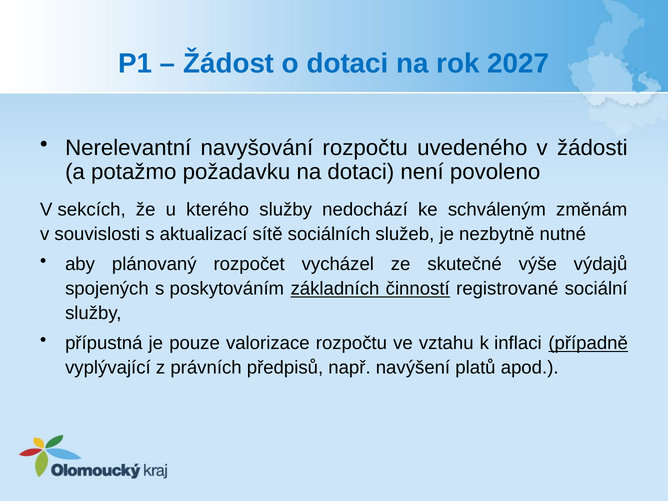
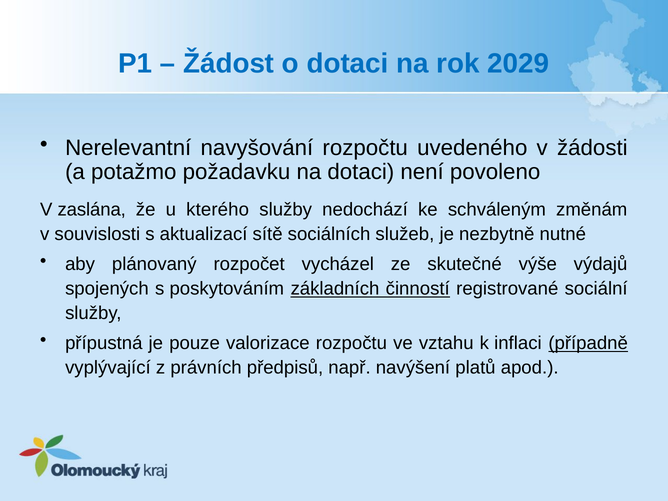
2027: 2027 -> 2029 (518, 64)
sekcích: sekcích -> zaslána (92, 210)
